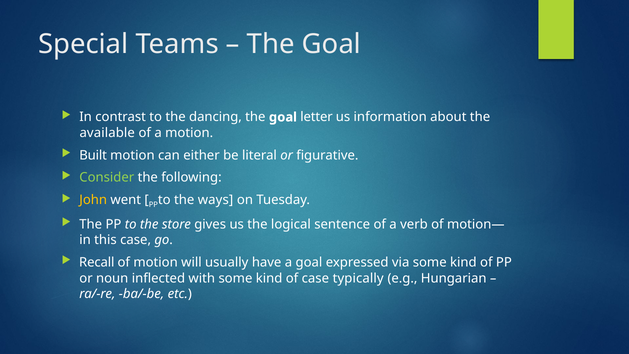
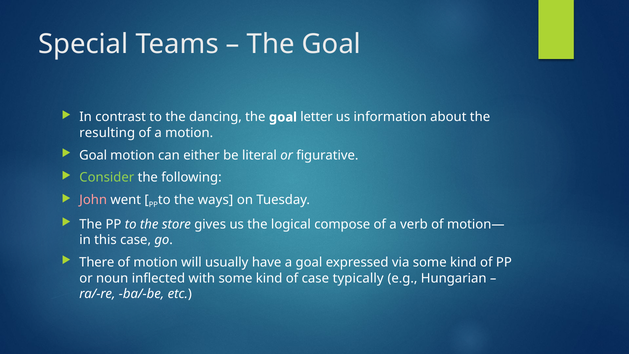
available: available -> resulting (107, 133)
Built: Built -> Goal (93, 155)
John colour: yellow -> pink (93, 200)
sentence: sentence -> compose (342, 224)
Recall: Recall -> There (97, 262)
